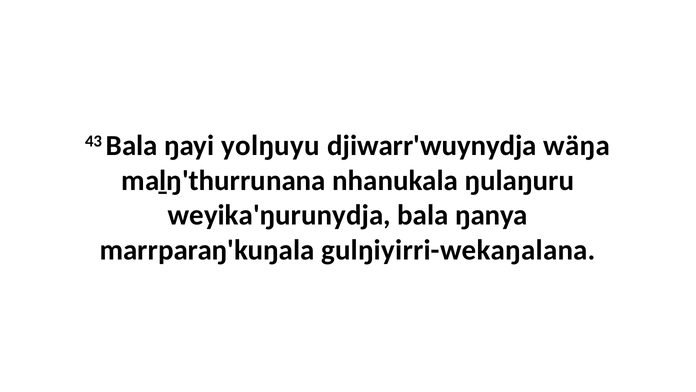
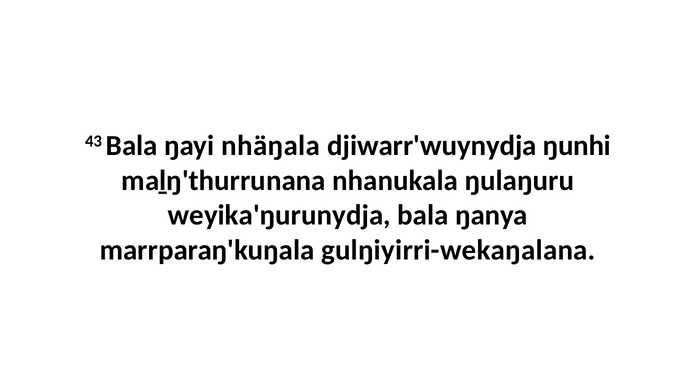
yolŋuyu: yolŋuyu -> nhäŋala (271, 146)
wäŋa: wäŋa -> ŋunhi (577, 146)
